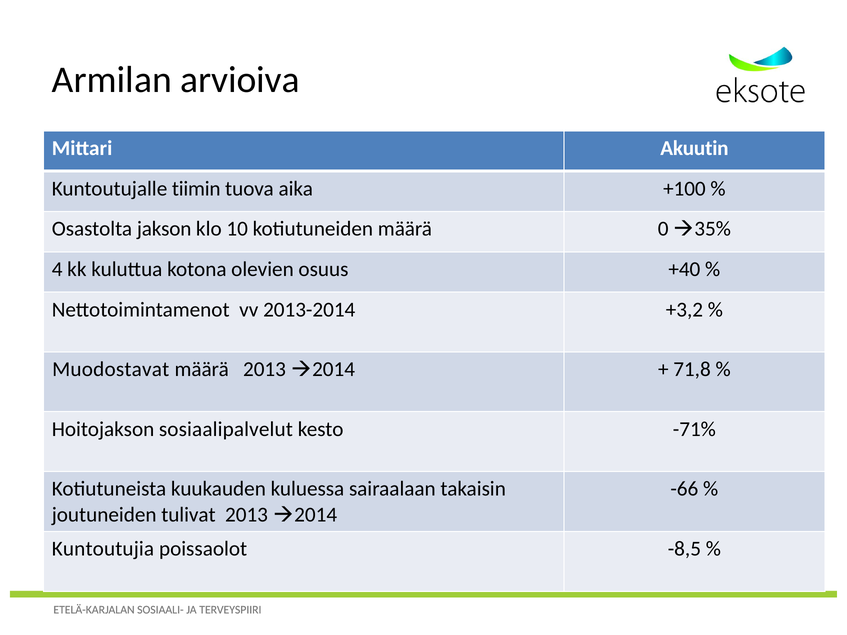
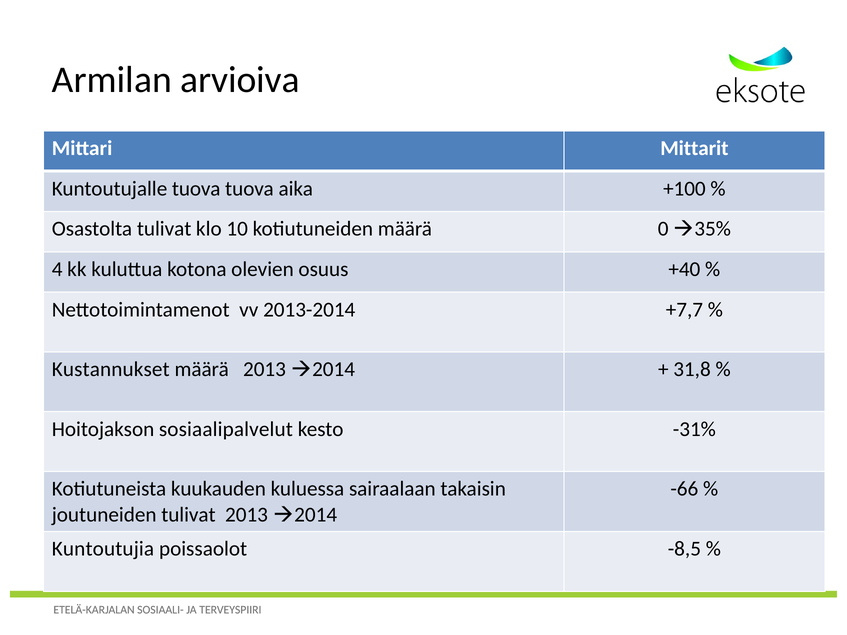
Akuutin: Akuutin -> Mittarit (694, 148)
Kuntoutujalle tiimin: tiimin -> tuova (196, 189)
Osastolta jakson: jakson -> tulivat (164, 229)
+3,2: +3,2 -> +7,7 (684, 310)
Muodostavat: Muodostavat -> Kustannukset (111, 369)
71,8: 71,8 -> 31,8 (692, 369)
-71%: -71% -> -31% (694, 429)
